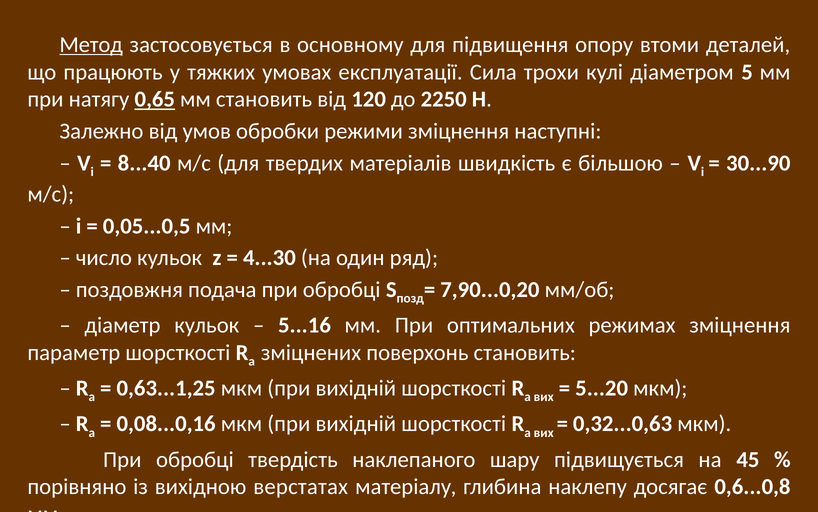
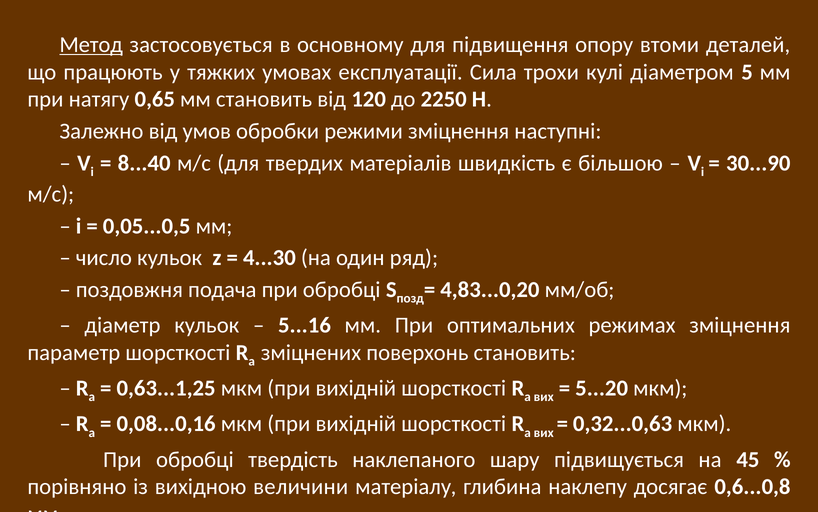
0,65 underline: present -> none (155, 99)
7,90...0,20: 7,90...0,20 -> 4,83...0,20 (490, 289)
верстатах: верстатах -> величини (301, 486)
